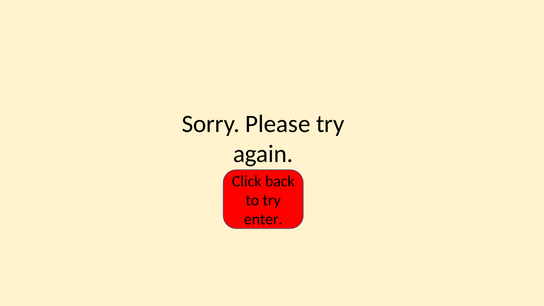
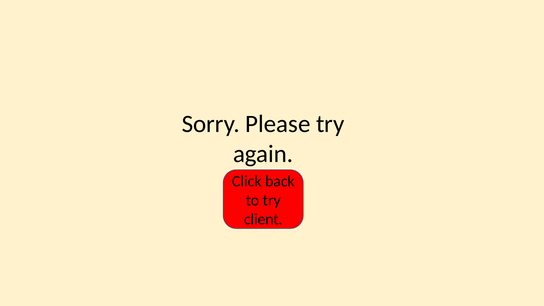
enter: enter -> client (263, 219)
